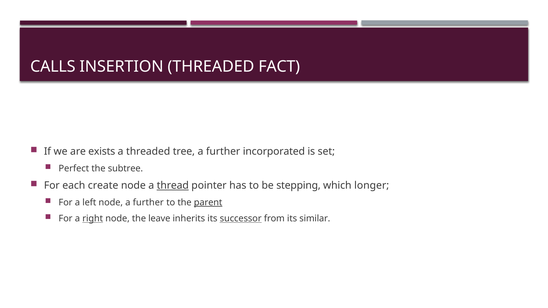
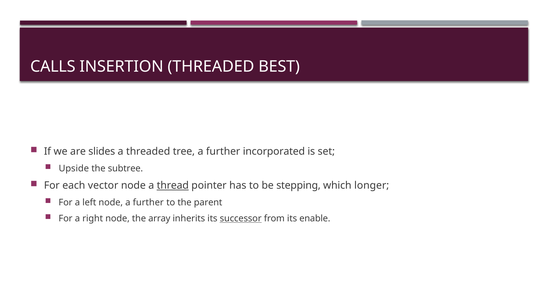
FACT: FACT -> BEST (279, 67)
exists: exists -> slides (102, 152)
Perfect: Perfect -> Upside (74, 168)
create: create -> vector (103, 186)
parent underline: present -> none (208, 203)
right underline: present -> none (93, 219)
leave: leave -> array (159, 219)
similar: similar -> enable (315, 219)
